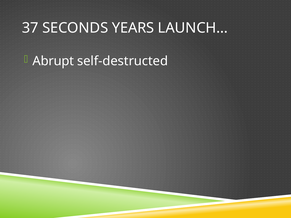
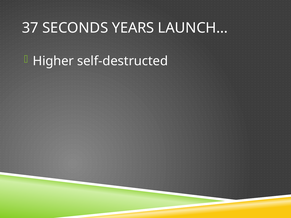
Abrupt: Abrupt -> Higher (53, 61)
